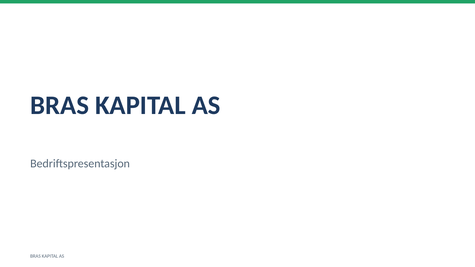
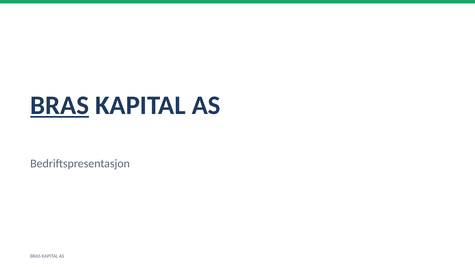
BRAS underline: none -> present (60, 105)
